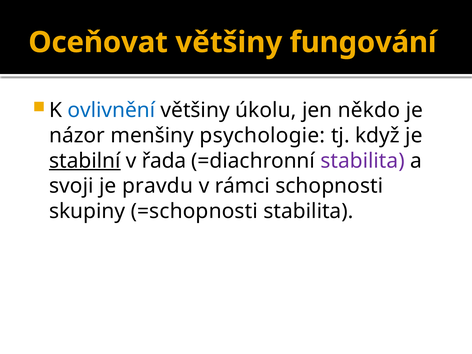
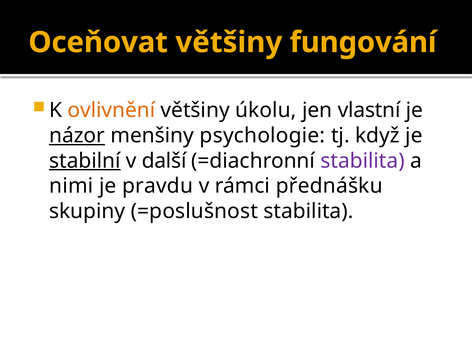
ovlivnění colour: blue -> orange (111, 110)
někdo: někdo -> vlastní (369, 110)
názor underline: none -> present (77, 136)
řada: řada -> další (164, 161)
svoji: svoji -> nimi (71, 186)
schopnosti: schopnosti -> přednášku (329, 186)
=schopnosti: =schopnosti -> =poslušnost (194, 211)
